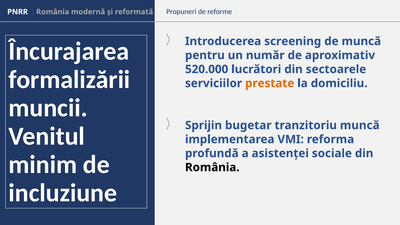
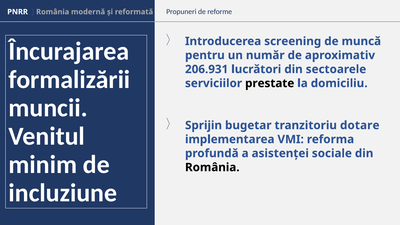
520.000: 520.000 -> 206.931 (207, 69)
prestate colour: orange -> black (270, 83)
tranzitoriu muncă: muncă -> dotare (360, 125)
